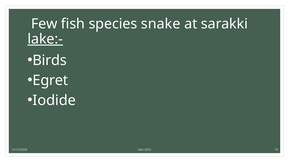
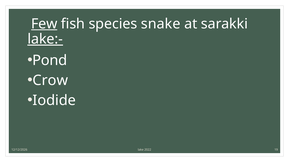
Few underline: none -> present (44, 24)
Birds: Birds -> Pond (50, 61)
Egret: Egret -> Crow (50, 81)
